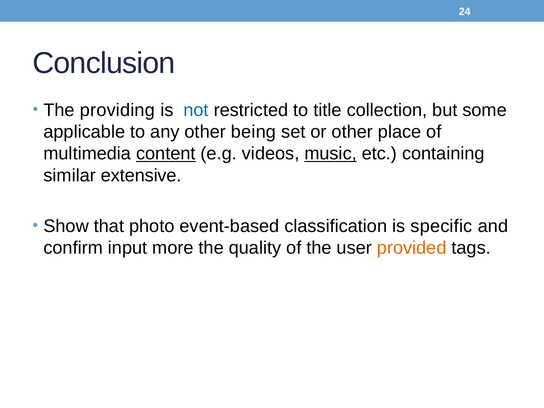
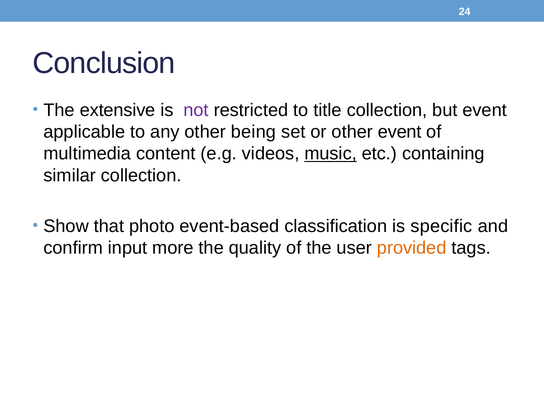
providing: providing -> extensive (118, 110)
not colour: blue -> purple (196, 110)
but some: some -> event (485, 110)
other place: place -> event (400, 132)
content underline: present -> none (166, 154)
similar extensive: extensive -> collection (141, 175)
